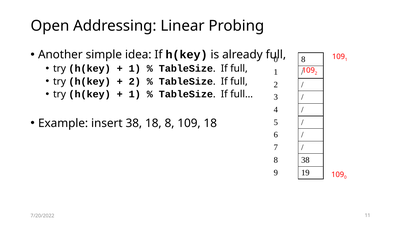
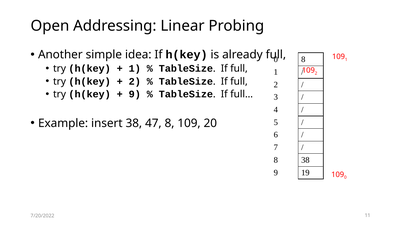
1: 1 -> 9 (135, 94)
38 18: 18 -> 47 (153, 123)
109 18: 18 -> 20 (210, 123)
